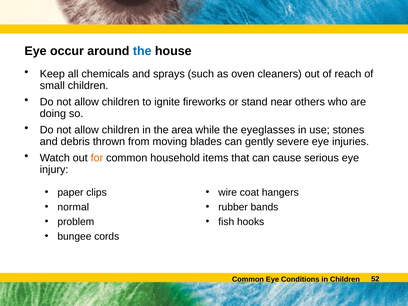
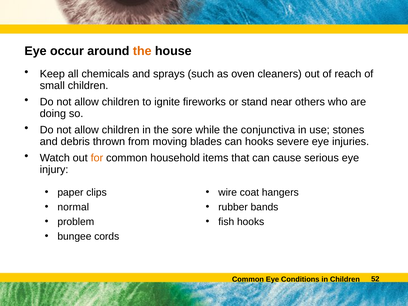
the colour: blue -> orange (142, 51)
area: area -> sore (182, 130)
eyeglasses: eyeglasses -> conjunctiva (268, 130)
can gently: gently -> hooks (259, 142)
